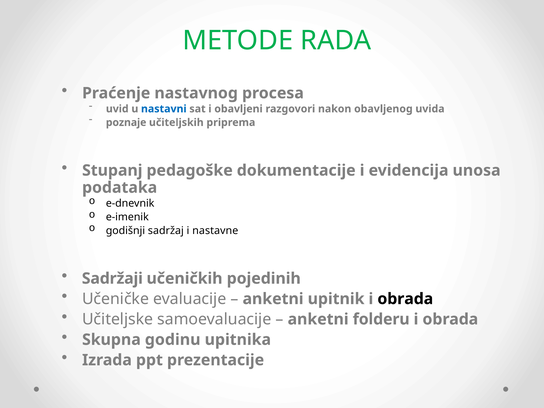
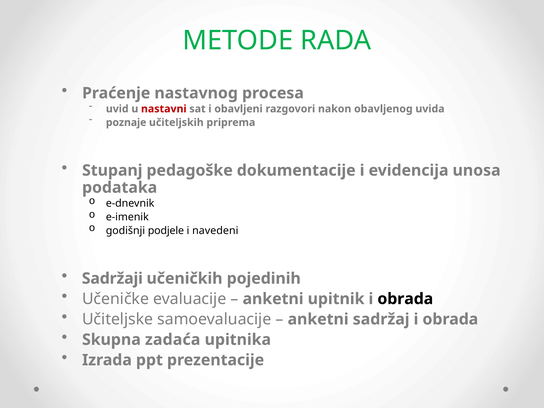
nastavni colour: blue -> red (164, 109)
sadržaj: sadržaj -> podjele (166, 231)
nastavne: nastavne -> navedeni (215, 231)
folderu: folderu -> sadržaj (381, 319)
godinu: godinu -> zadaća (173, 340)
